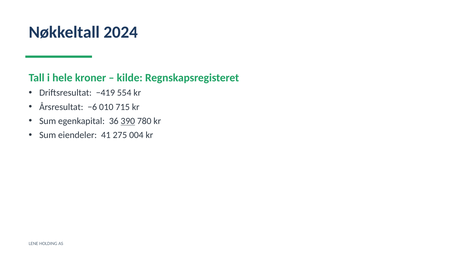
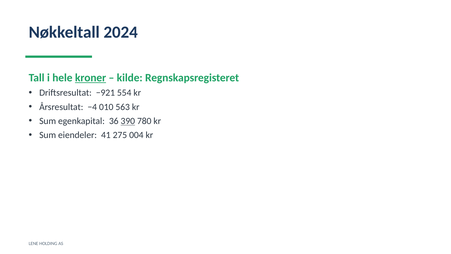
kroner underline: none -> present (91, 78)
−419: −419 -> −921 (105, 93)
−6: −6 -> −4 (92, 107)
715: 715 -> 563 (123, 107)
